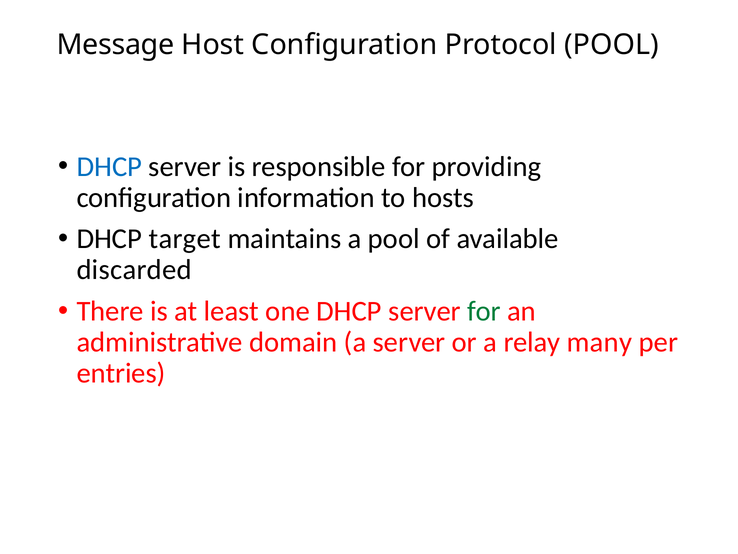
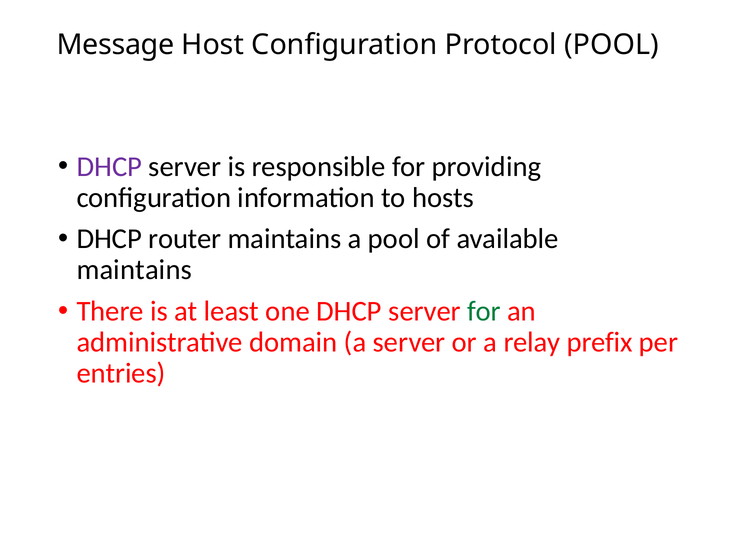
DHCP colour: blue -> purple (109, 166)
target: target -> router (185, 239)
discarded: discarded -> maintains (134, 270)
many: many -> prefix (600, 342)
